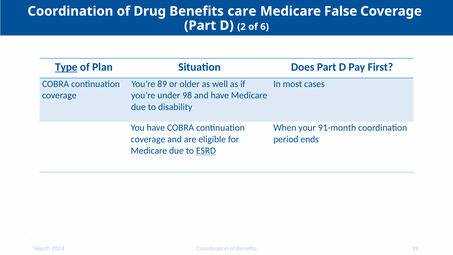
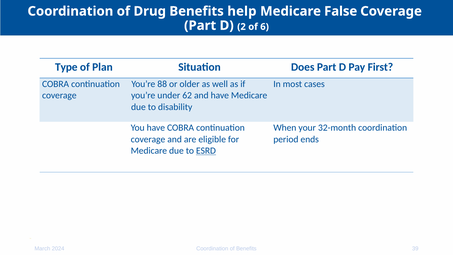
care: care -> help (242, 11)
Type underline: present -> none (66, 67)
89: 89 -> 88 (162, 84)
98: 98 -> 62 (187, 95)
91-month: 91-month -> 32-month (337, 128)
